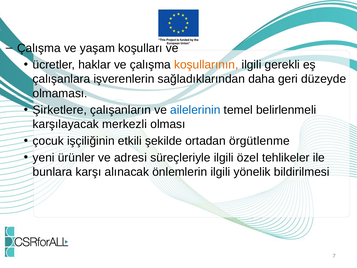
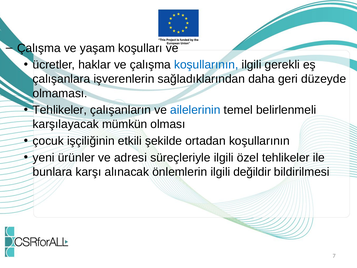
koşullarının colour: orange -> blue (206, 65)
Şirketlere: Şirketlere -> Tehlikeler (60, 110)
merkezli: merkezli -> mümkün (125, 124)
ortadan örgütlenme: örgütlenme -> koşullarının (259, 141)
yönelik: yönelik -> değildir (252, 172)
